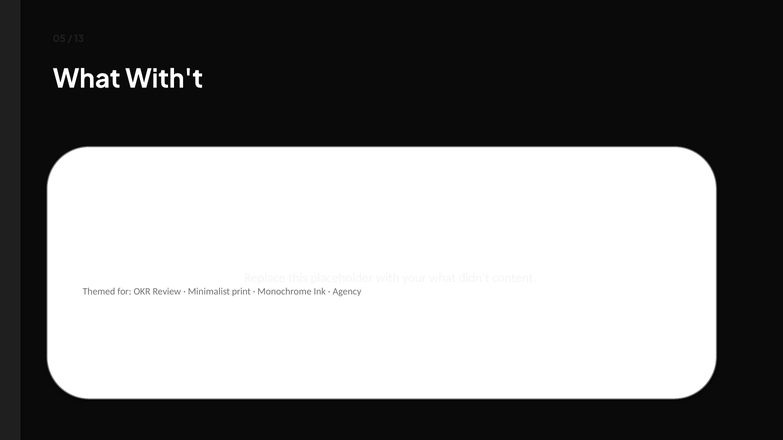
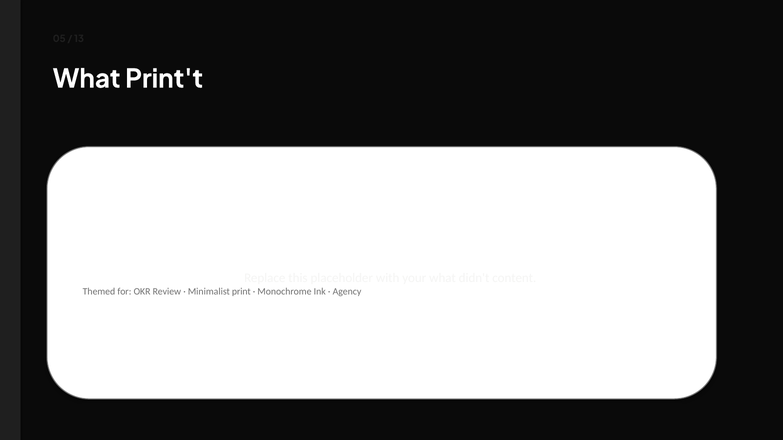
With't: With't -> Print't (164, 79)
